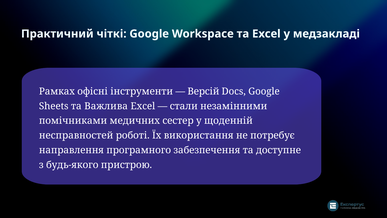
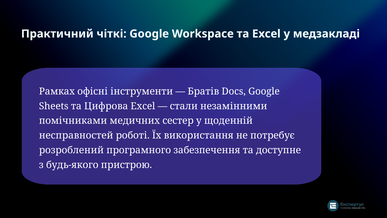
Версій: Версій -> Братів (203, 91)
Важлива: Важлива -> Цифрова (106, 106)
направлення: направлення -> розроблений (71, 150)
